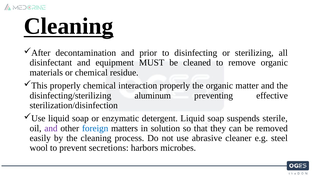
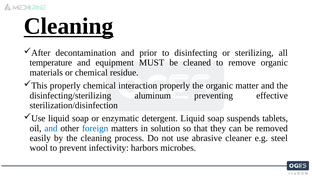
disinfectant: disinfectant -> temperature (51, 63)
sterile: sterile -> tablets (275, 118)
and colour: purple -> blue (51, 128)
secretions: secretions -> infectivity (109, 148)
